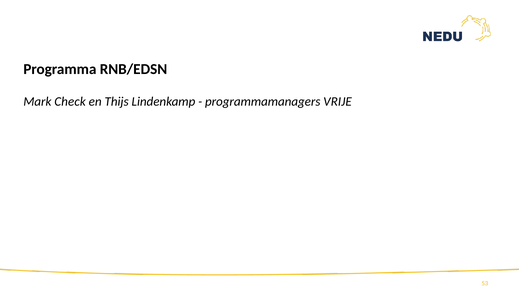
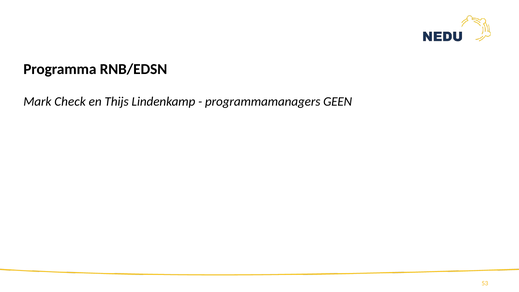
VRIJE: VRIJE -> GEEN (338, 102)
